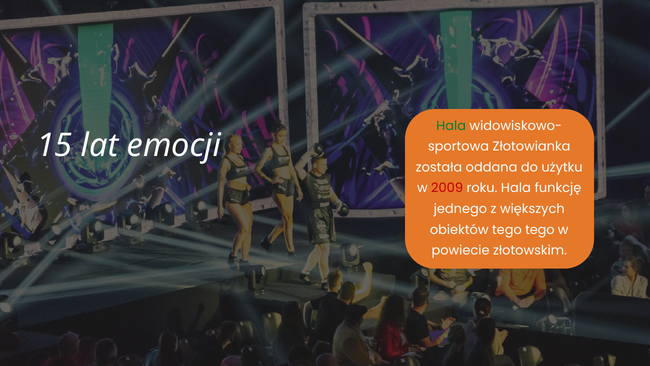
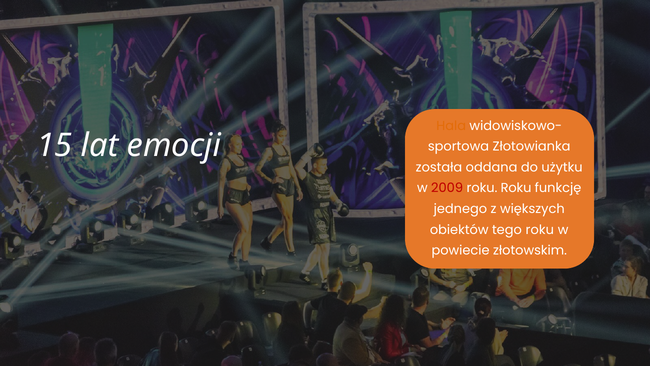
Hala colour: green -> orange (451, 126)
roku Hala: Hala -> Roku (516, 188)
tego tego: tego -> roku (540, 230)
